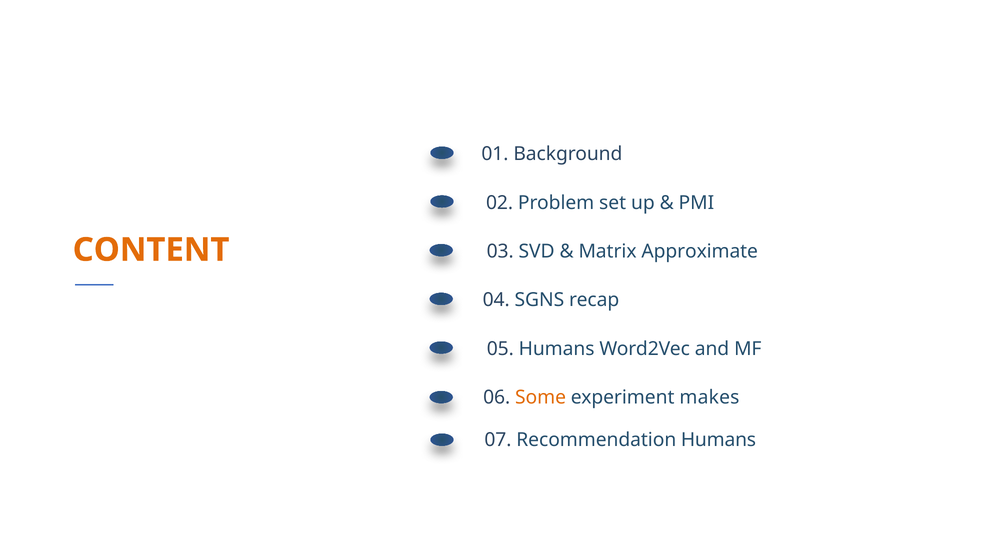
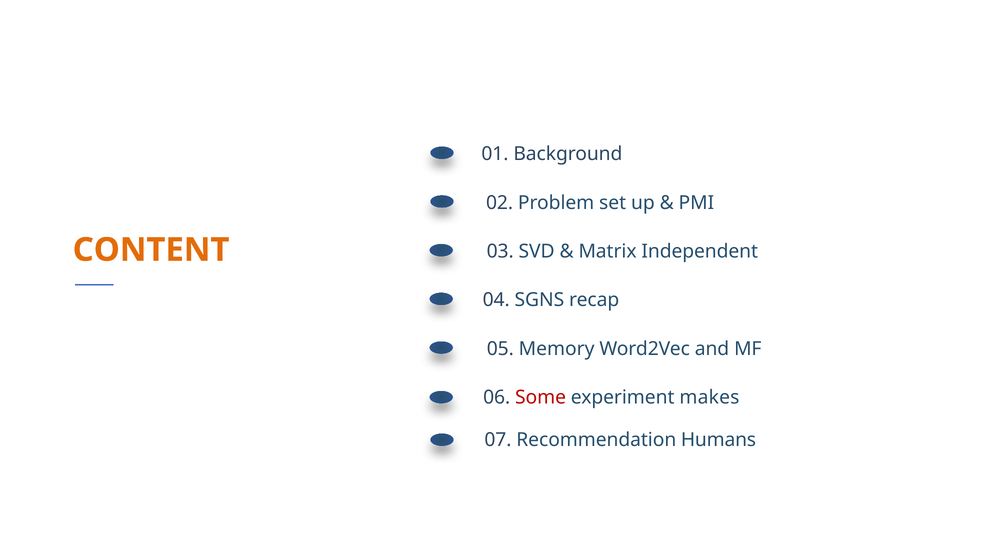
Approximate: Approximate -> Independent (700, 251)
05 Humans: Humans -> Memory (557, 349)
Some colour: orange -> red (541, 398)
